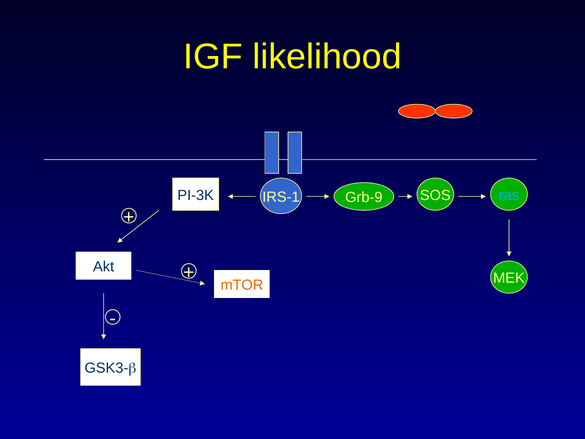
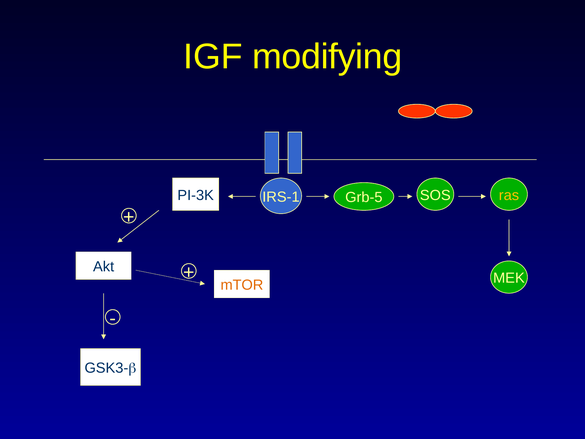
likelihood: likelihood -> modifying (327, 57)
ras colour: light blue -> yellow (509, 195)
Grb-9: Grb-9 -> Grb-5 (364, 197)
